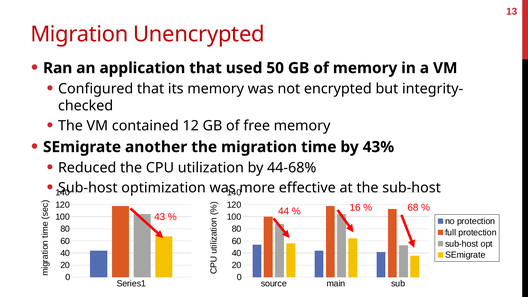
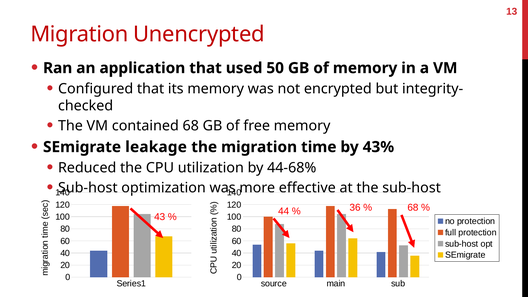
contained 12: 12 -> 68 (191, 126)
another: another -> leakage (156, 147)
16: 16 -> 36 (355, 208)
